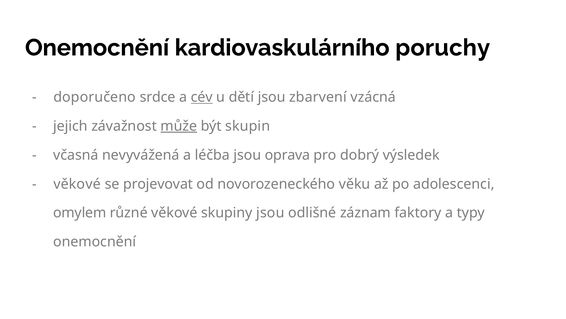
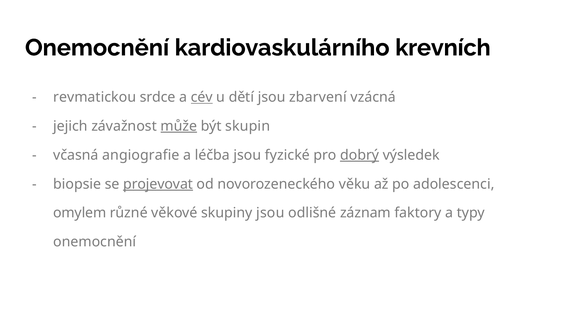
poruchy: poruchy -> krevních (443, 48)
doporučeno: doporučeno -> revmatickou (95, 97)
nevyvážená: nevyvážená -> angiografie (141, 155)
oprava: oprava -> fyzické (287, 155)
dobrý underline: none -> present (360, 155)
věkové: věkové -> biopsie (77, 184)
projevovat underline: none -> present (158, 184)
